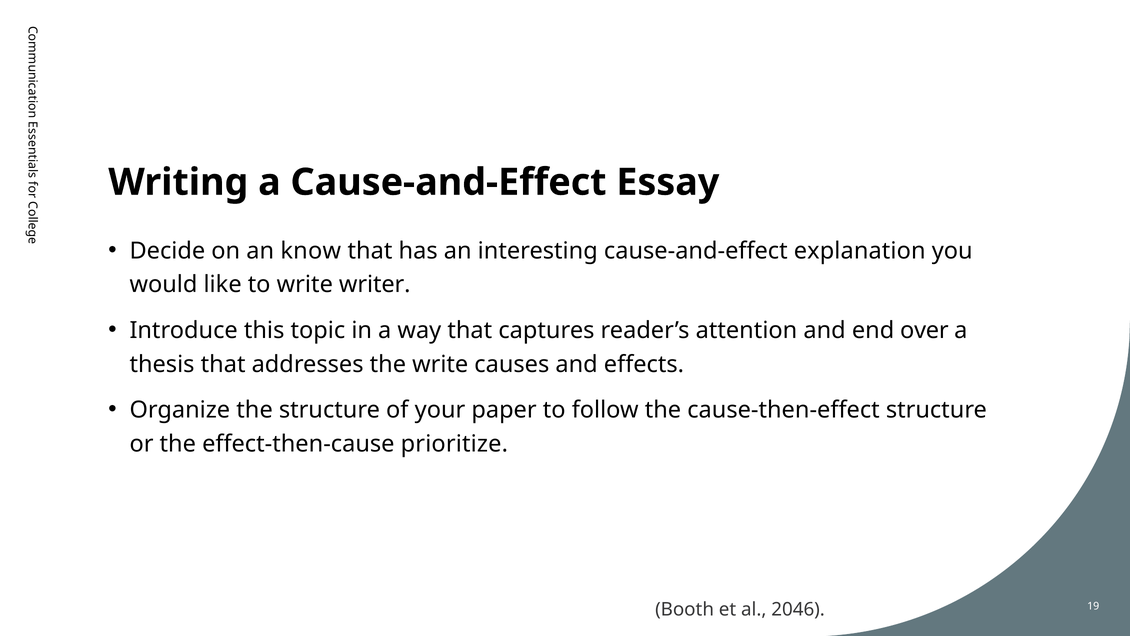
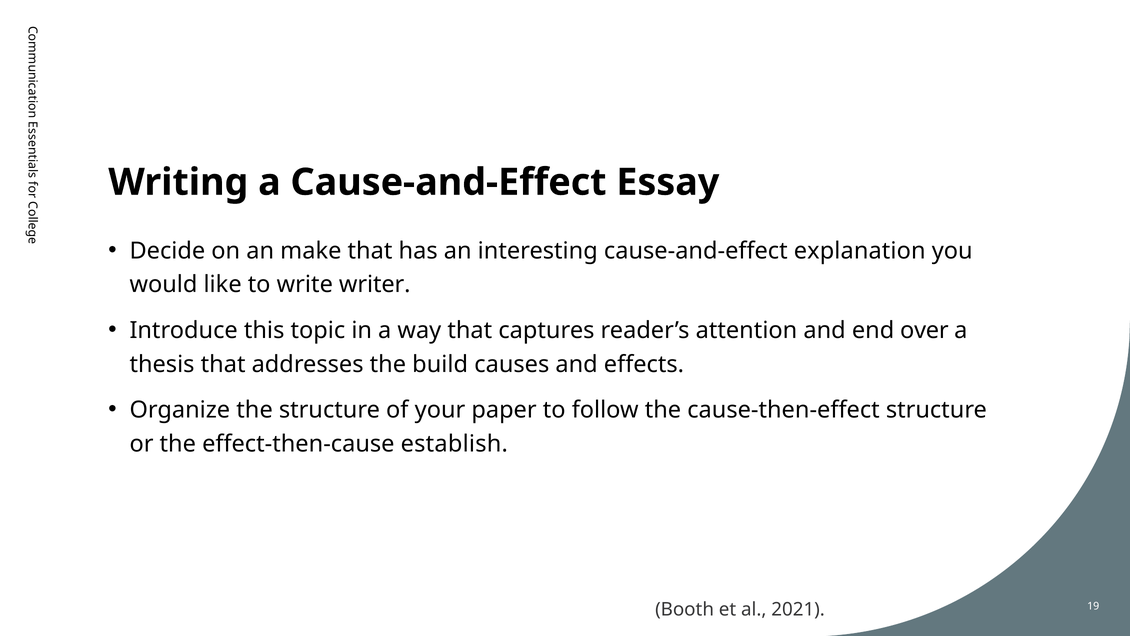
know: know -> make (311, 251)
the write: write -> build (440, 364)
prioritize: prioritize -> establish (454, 444)
2046: 2046 -> 2021 (798, 609)
